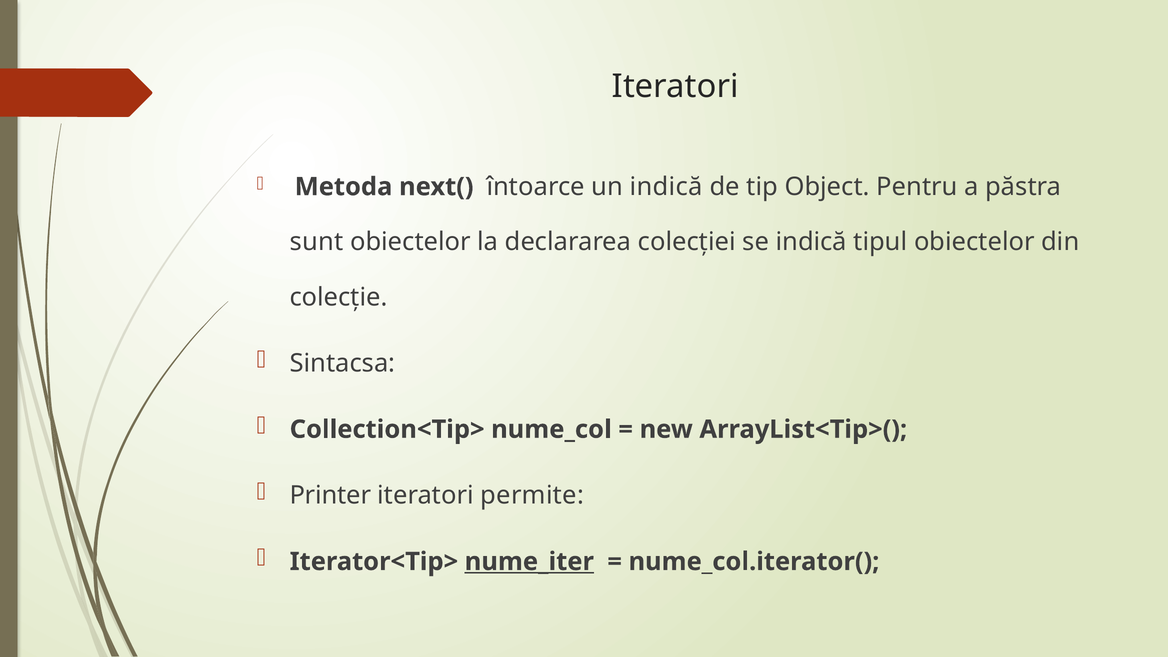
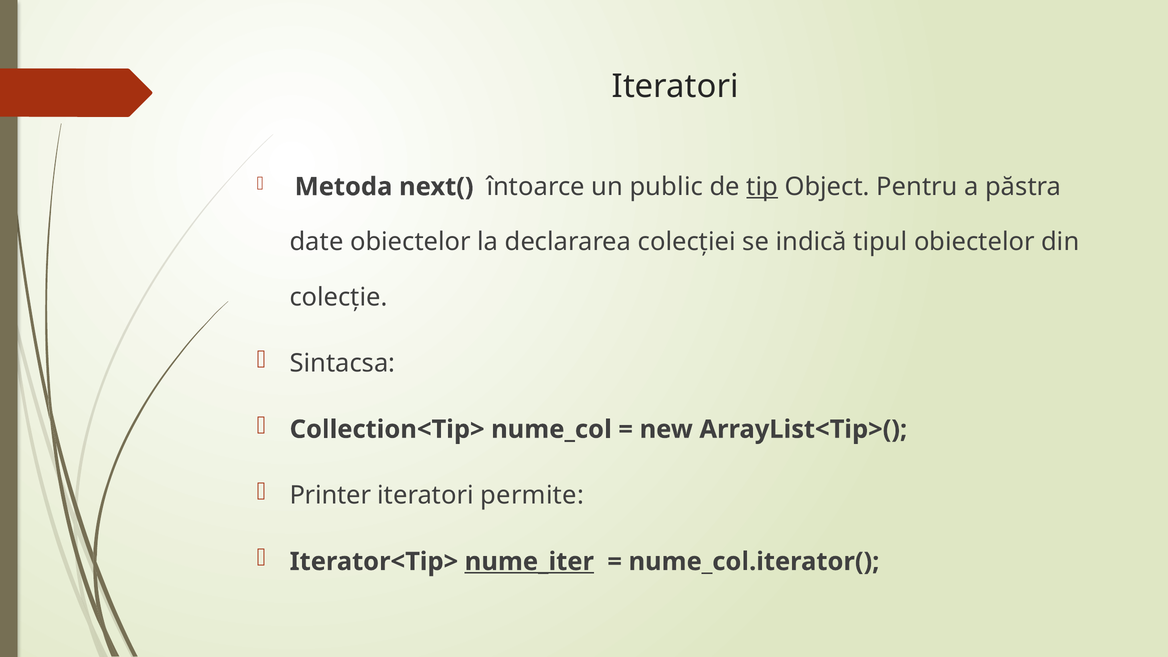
un indică: indică -> public (666, 187)
tip underline: none -> present (762, 187)
sunt: sunt -> date (317, 242)
